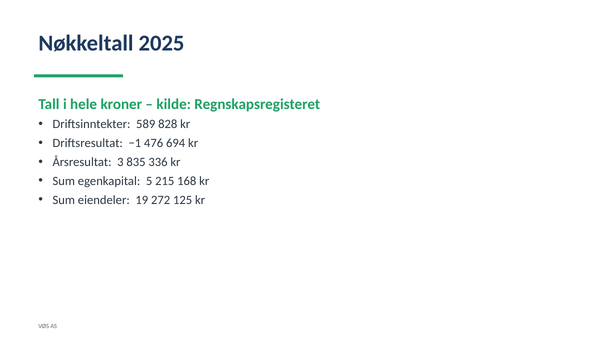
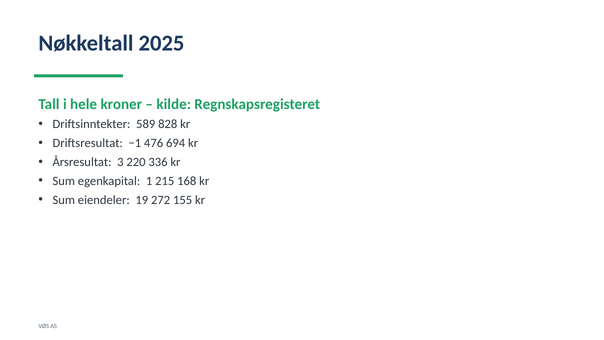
835: 835 -> 220 (136, 162)
5: 5 -> 1 (149, 181)
125: 125 -> 155 (183, 200)
